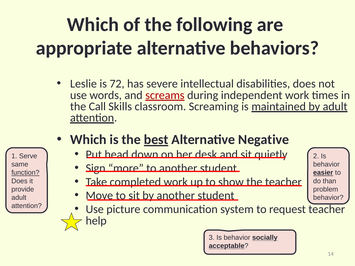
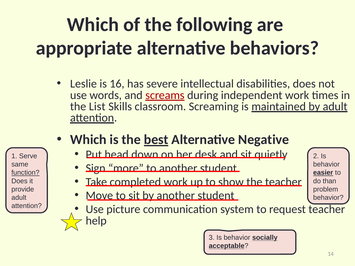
72: 72 -> 16 (117, 84)
Call: Call -> List (97, 107)
